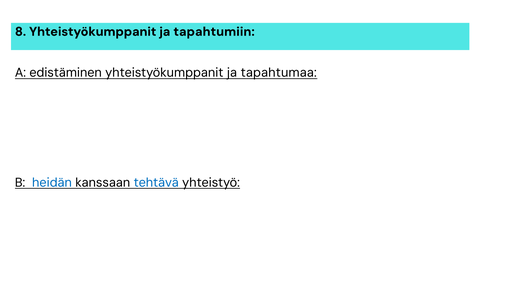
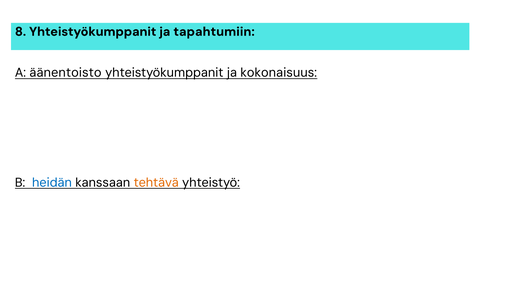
edistäminen: edistäminen -> äänentoisto (65, 73)
tapahtumaa: tapahtumaa -> kokonaisuus (279, 73)
tehtävä colour: blue -> orange (156, 182)
